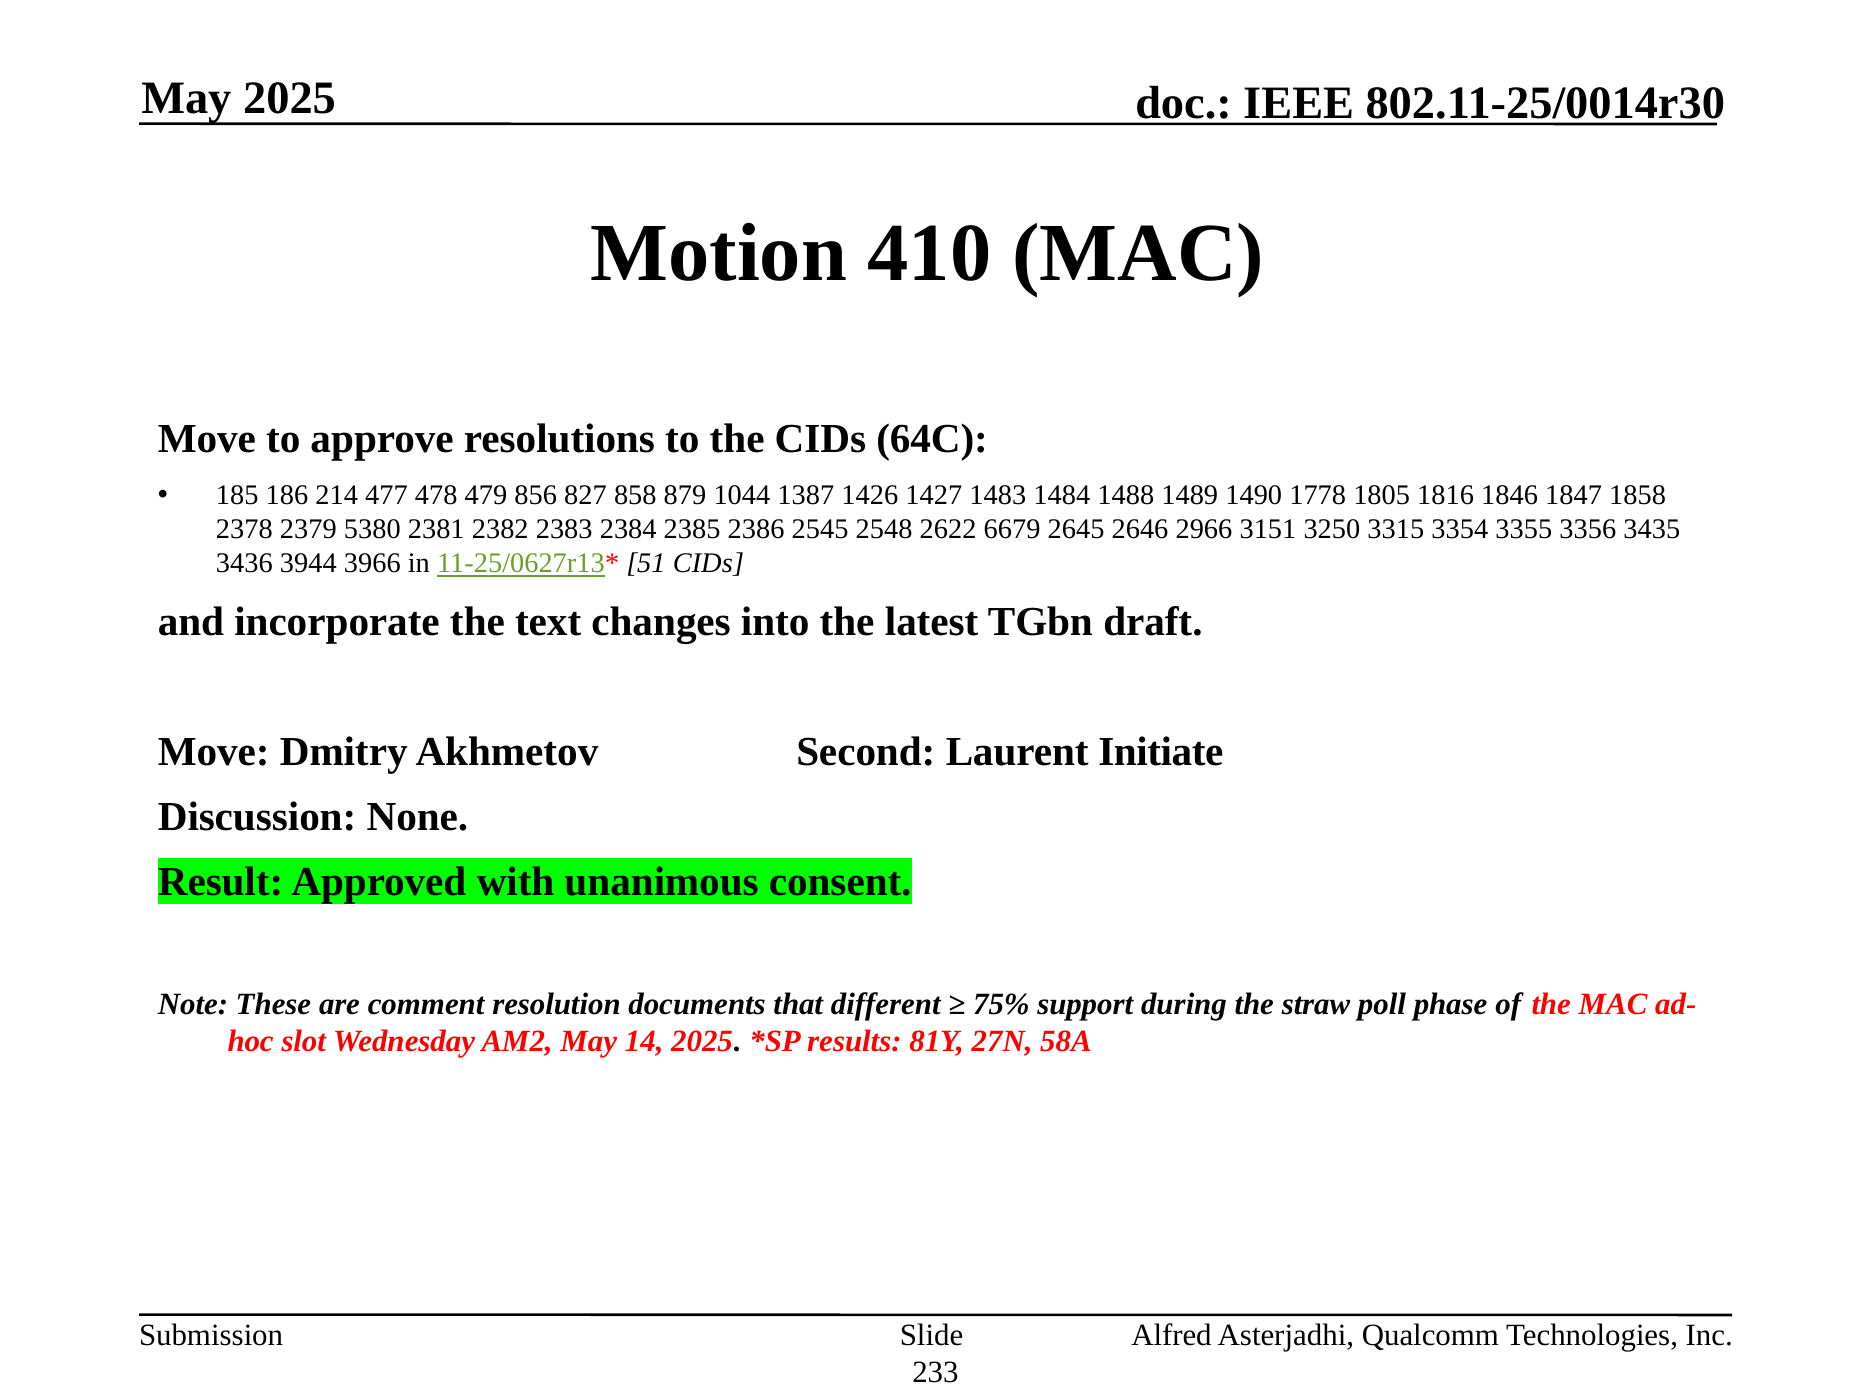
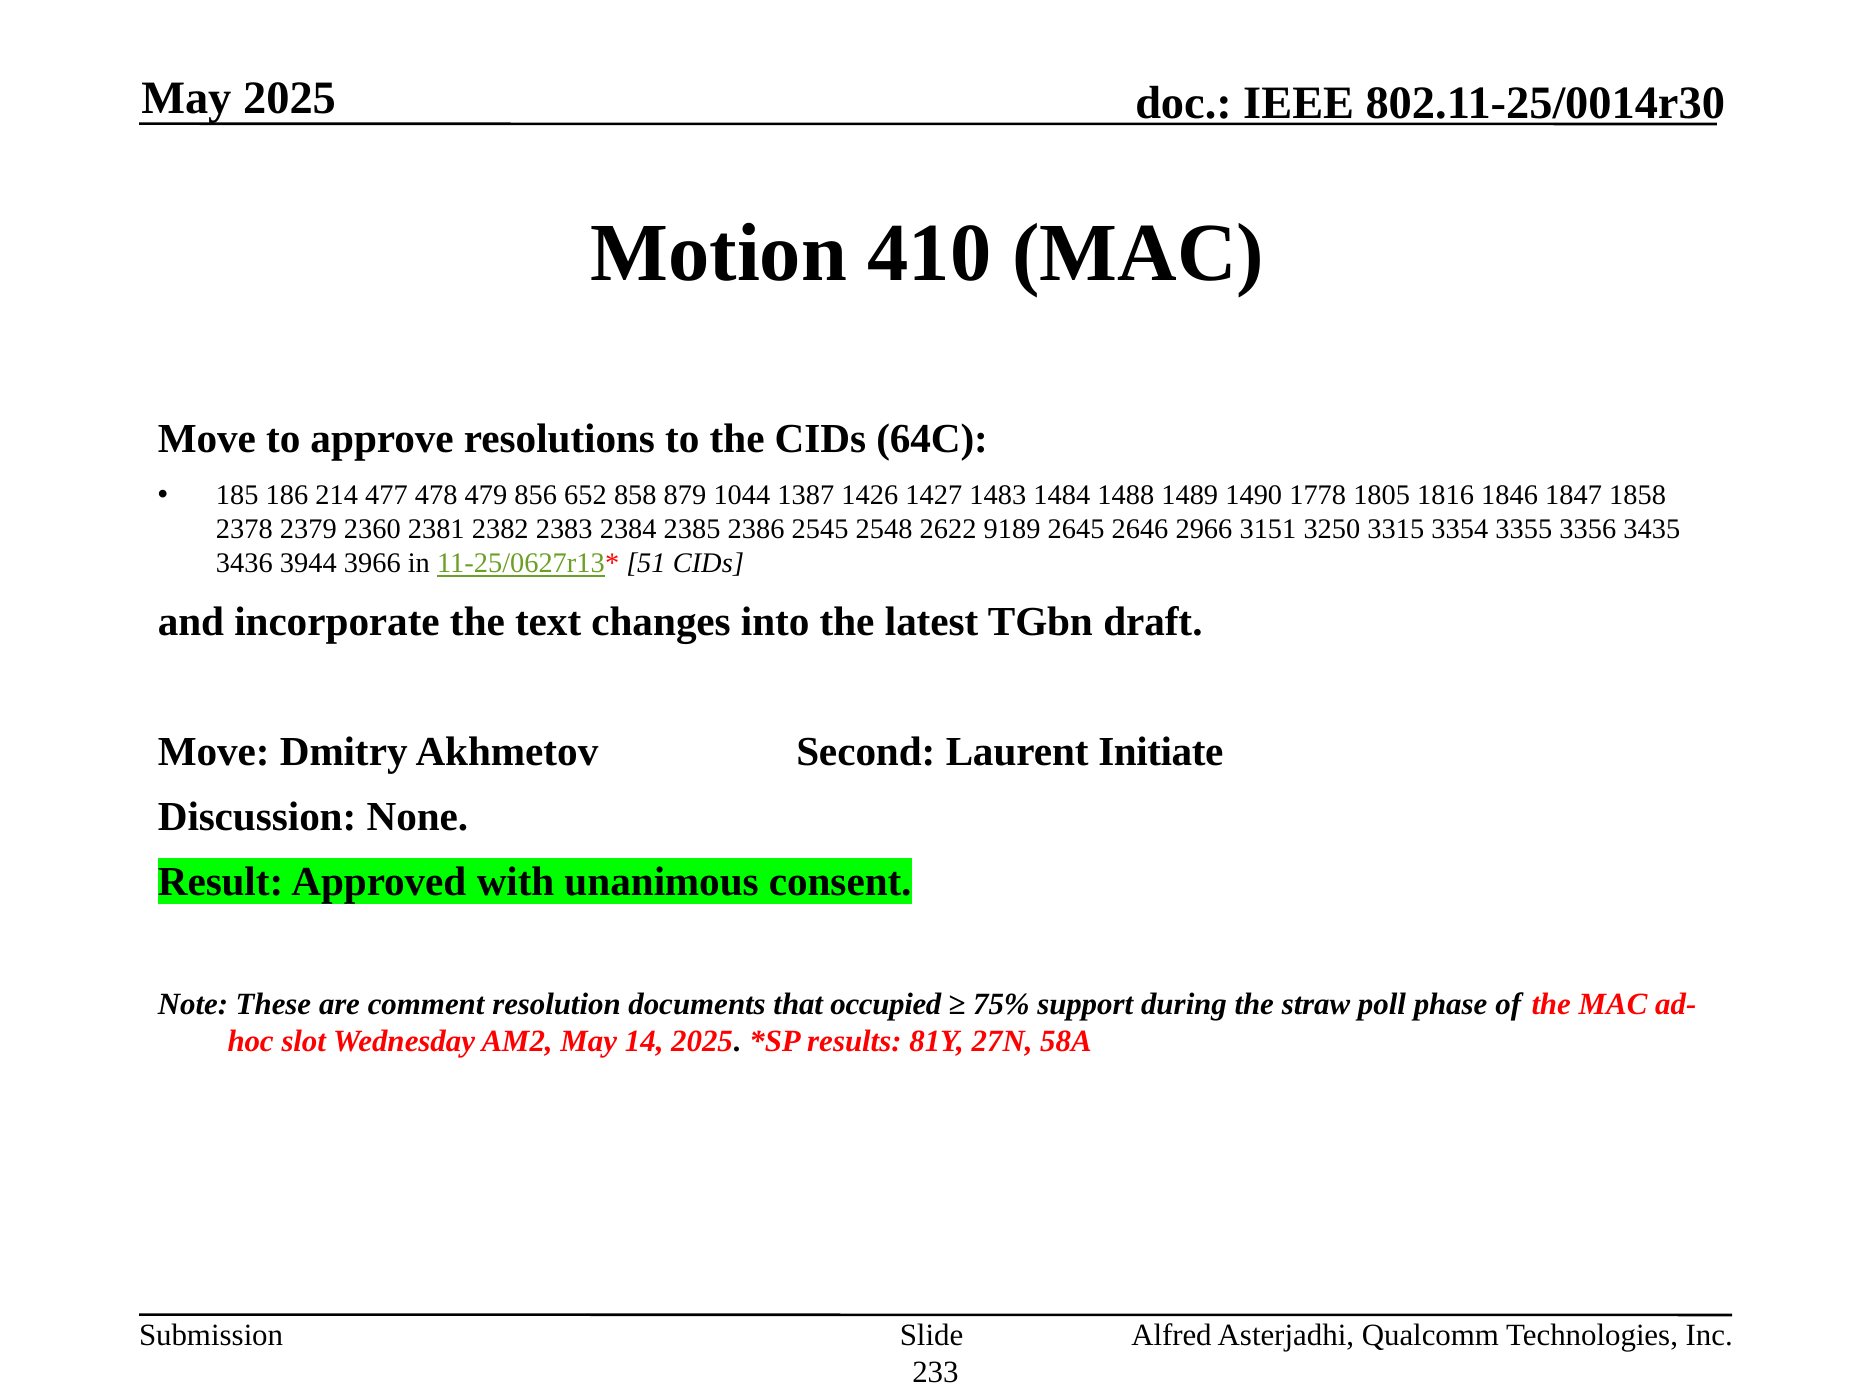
827: 827 -> 652 (586, 495)
5380: 5380 -> 2360 (372, 529)
6679: 6679 -> 9189 (1012, 529)
different: different -> occupied (886, 1005)
